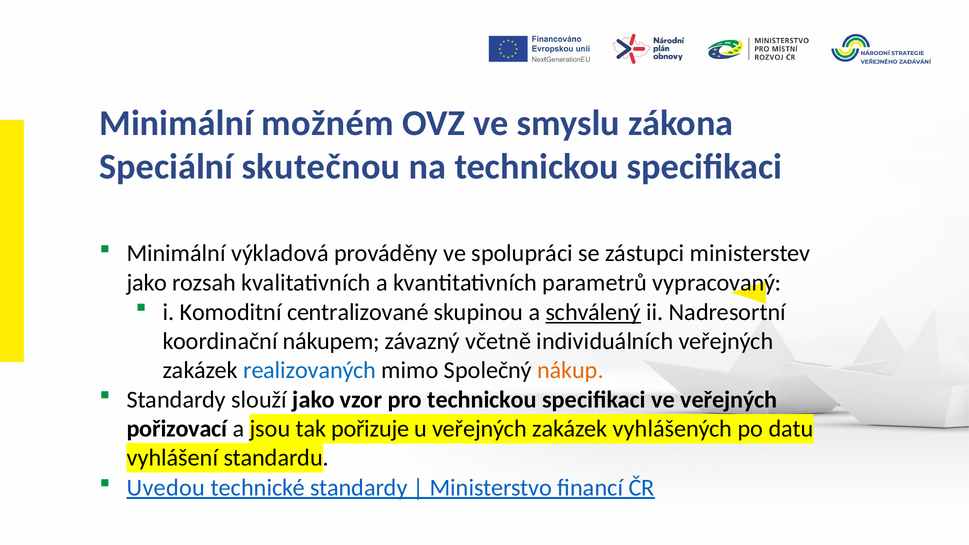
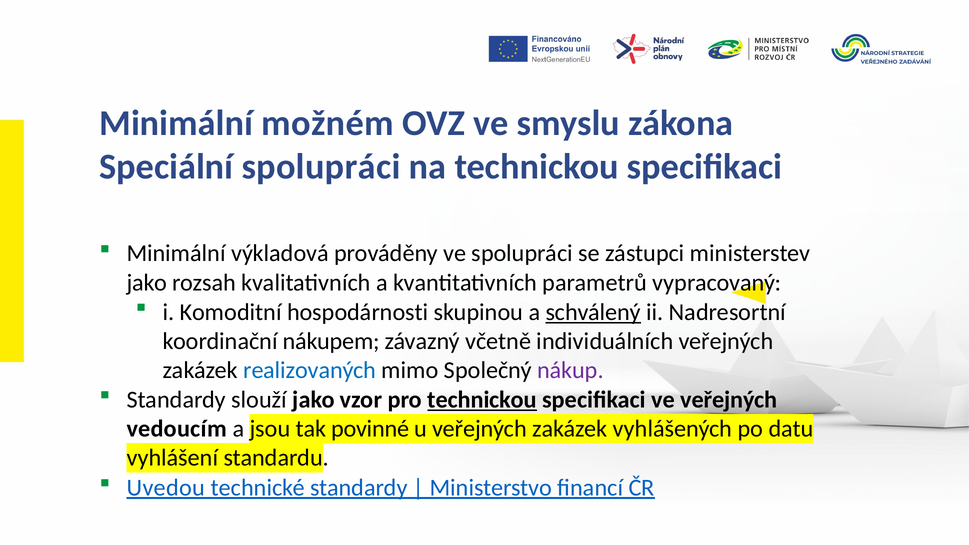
Speciální skutečnou: skutečnou -> spolupráci (321, 167)
centralizované: centralizované -> hospodárnosti (358, 312)
nákup colour: orange -> purple (570, 370)
technickou underline: none -> present (482, 400)
pořizovací: pořizovací -> vedoucím (177, 429)
pořizuje: pořizuje -> povinné (370, 429)
